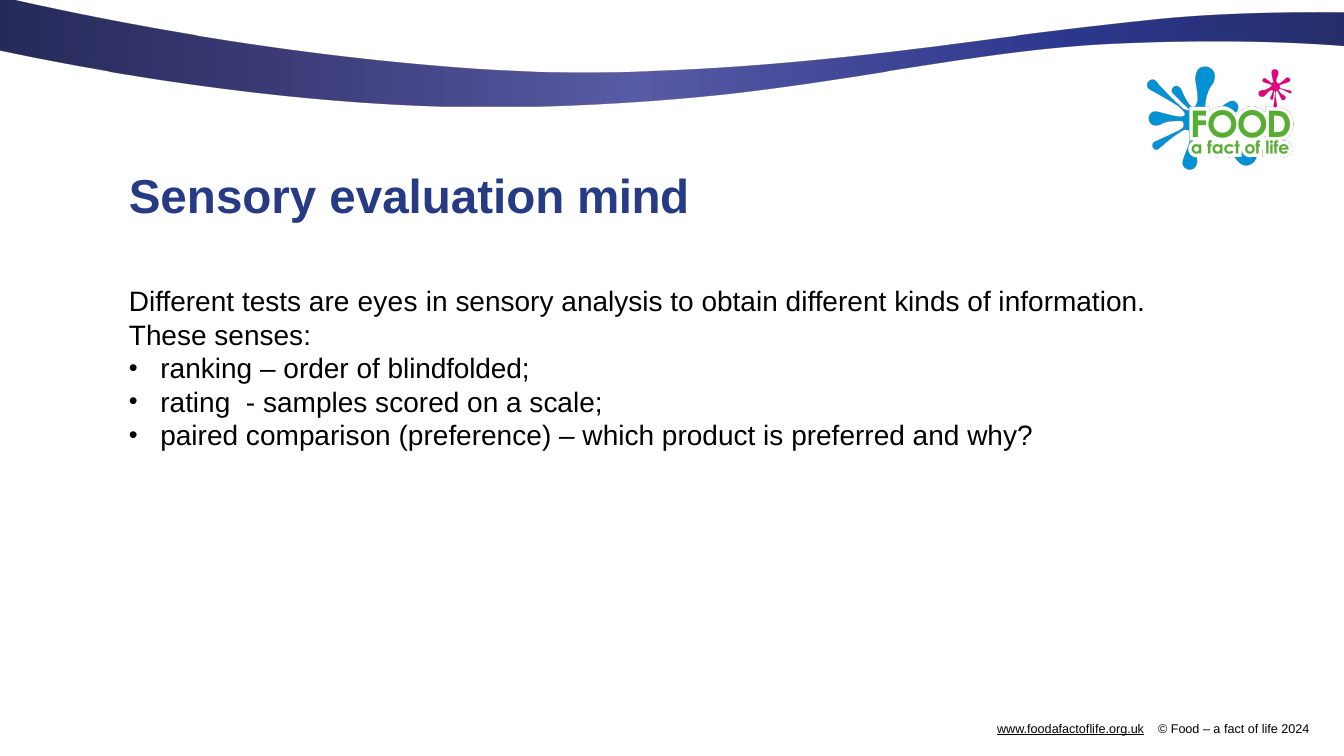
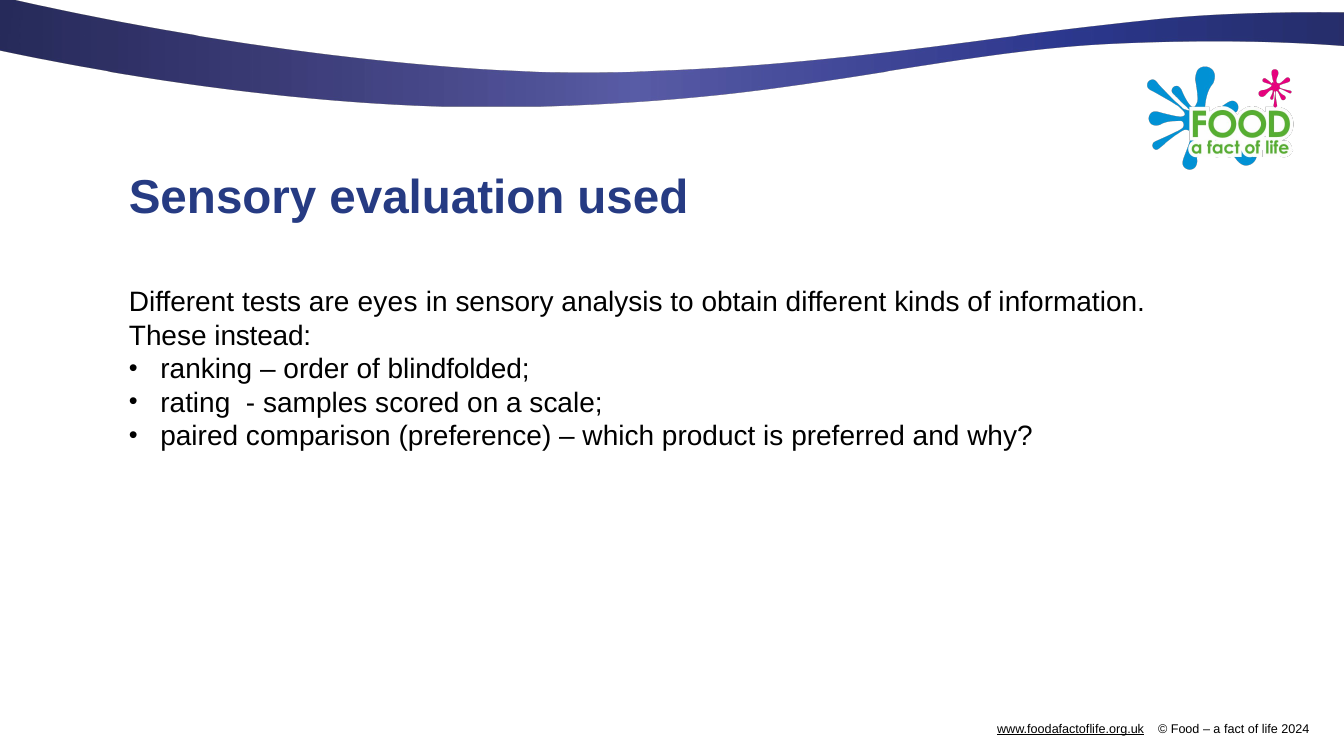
mind: mind -> used (633, 198)
senses: senses -> instead (263, 336)
